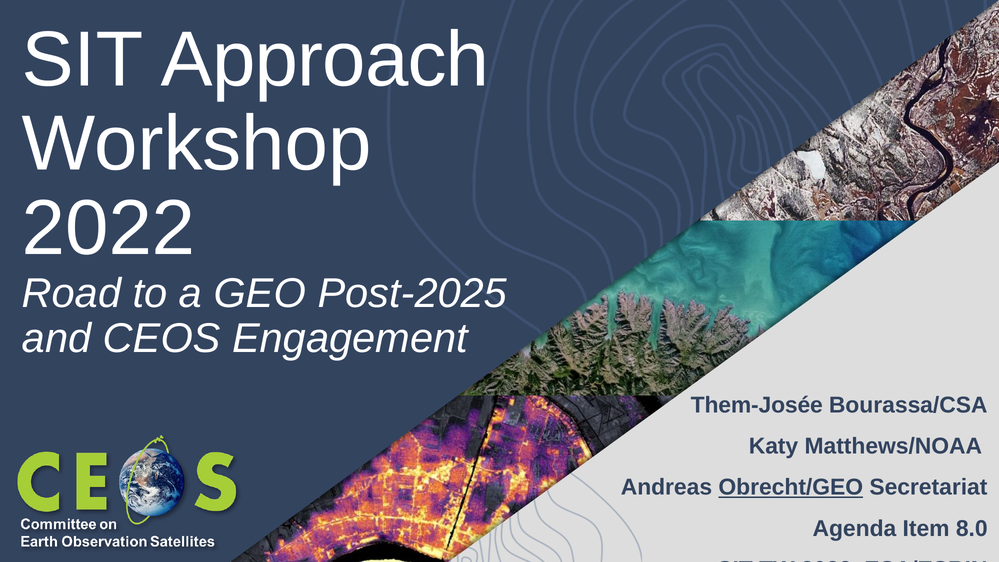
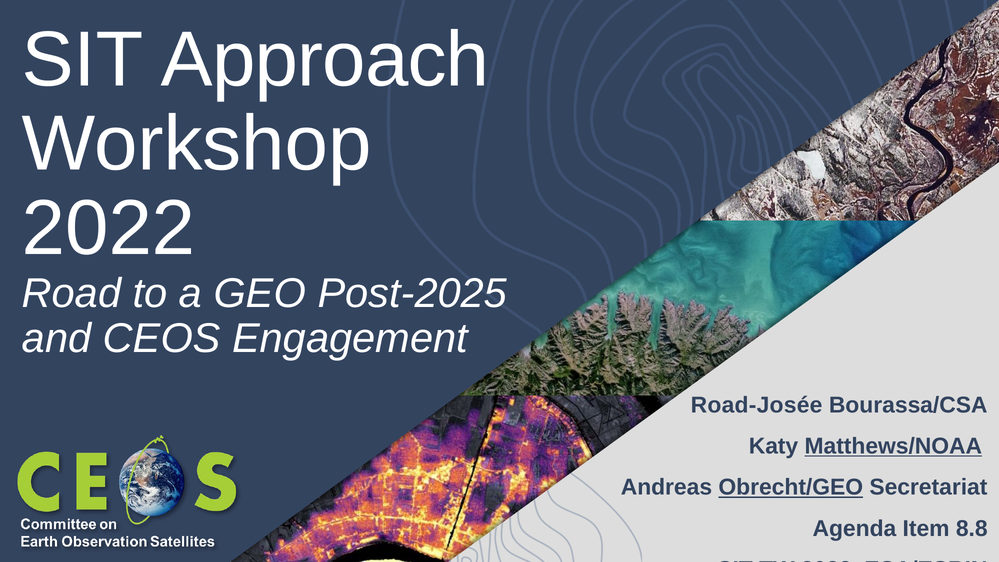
Them-Josée: Them-Josée -> Road-Josée (757, 405)
Matthews/NOAA underline: none -> present (893, 446)
8.0: 8.0 -> 8.8 (972, 529)
